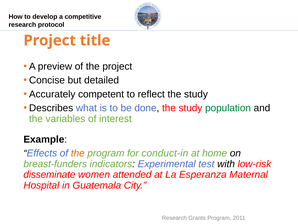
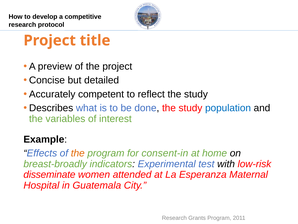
population colour: green -> blue (228, 108)
conduct-in: conduct-in -> consent-in (165, 153)
breast-funders: breast-funders -> breast-broadly (55, 164)
